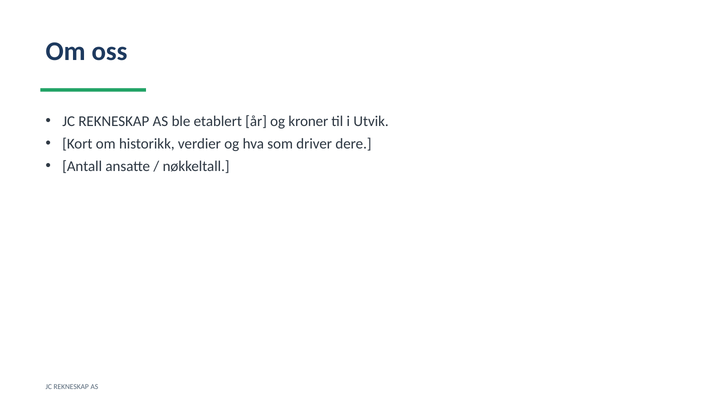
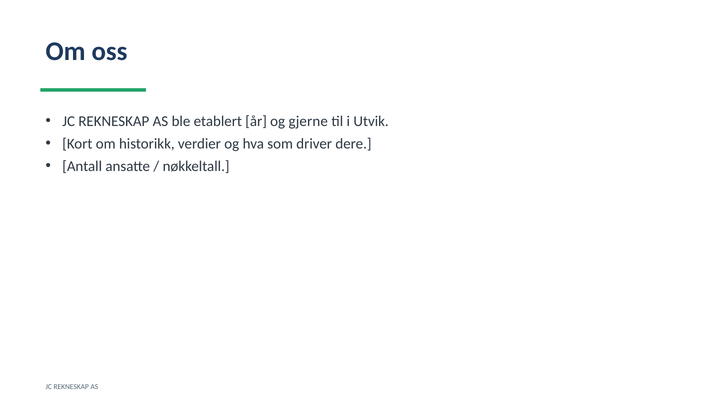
kroner: kroner -> gjerne (308, 121)
